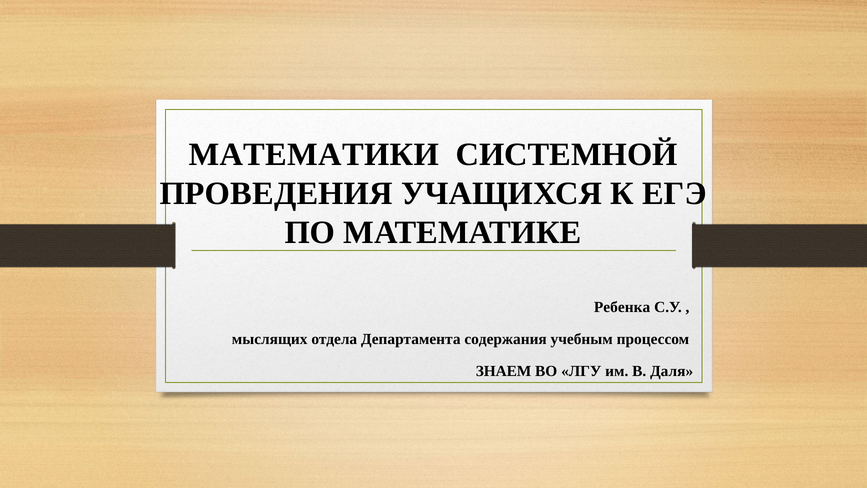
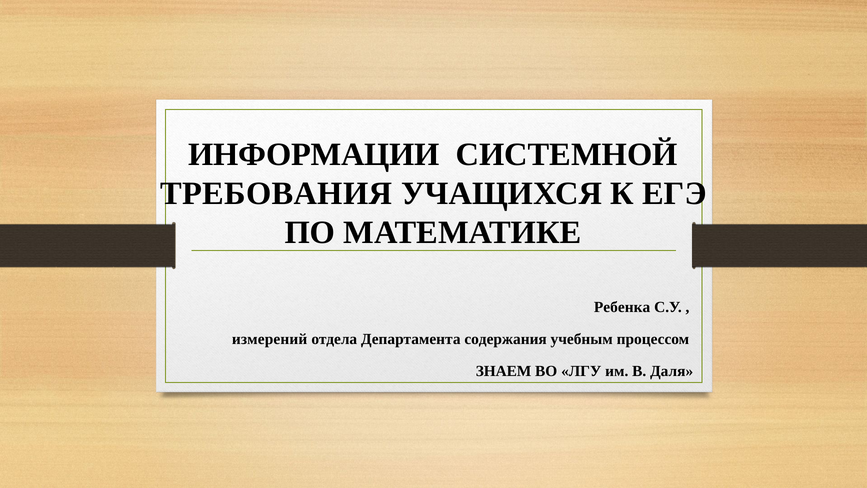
МАТЕМАТИКИ: МАТЕМАТИКИ -> ИНФОРМАЦИИ (314, 154)
ПРОВЕДЕНИЯ: ПРОВЕДЕНИЯ -> ТРЕБОВАНИЯ (276, 193)
мыслящих: мыслящих -> измерений (270, 339)
